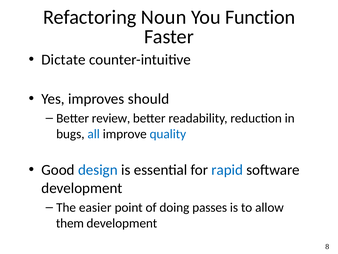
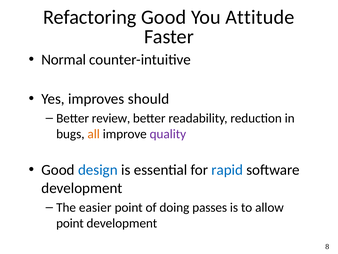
Refactoring Noun: Noun -> Good (164, 17)
Function: Function -> Attitude (260, 17)
Dictate: Dictate -> Normal (64, 60)
all colour: blue -> orange (94, 134)
quality colour: blue -> purple (168, 134)
them: them -> point (70, 223)
